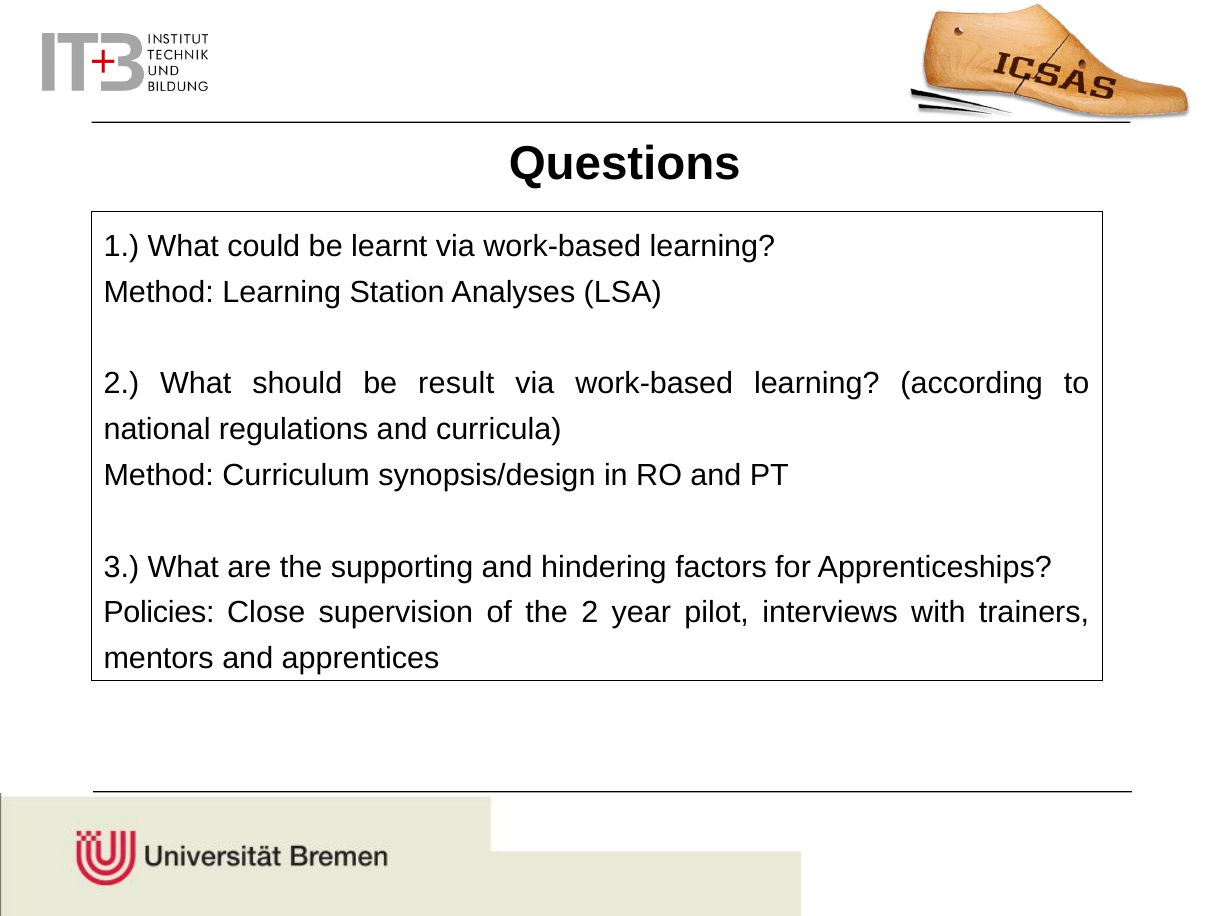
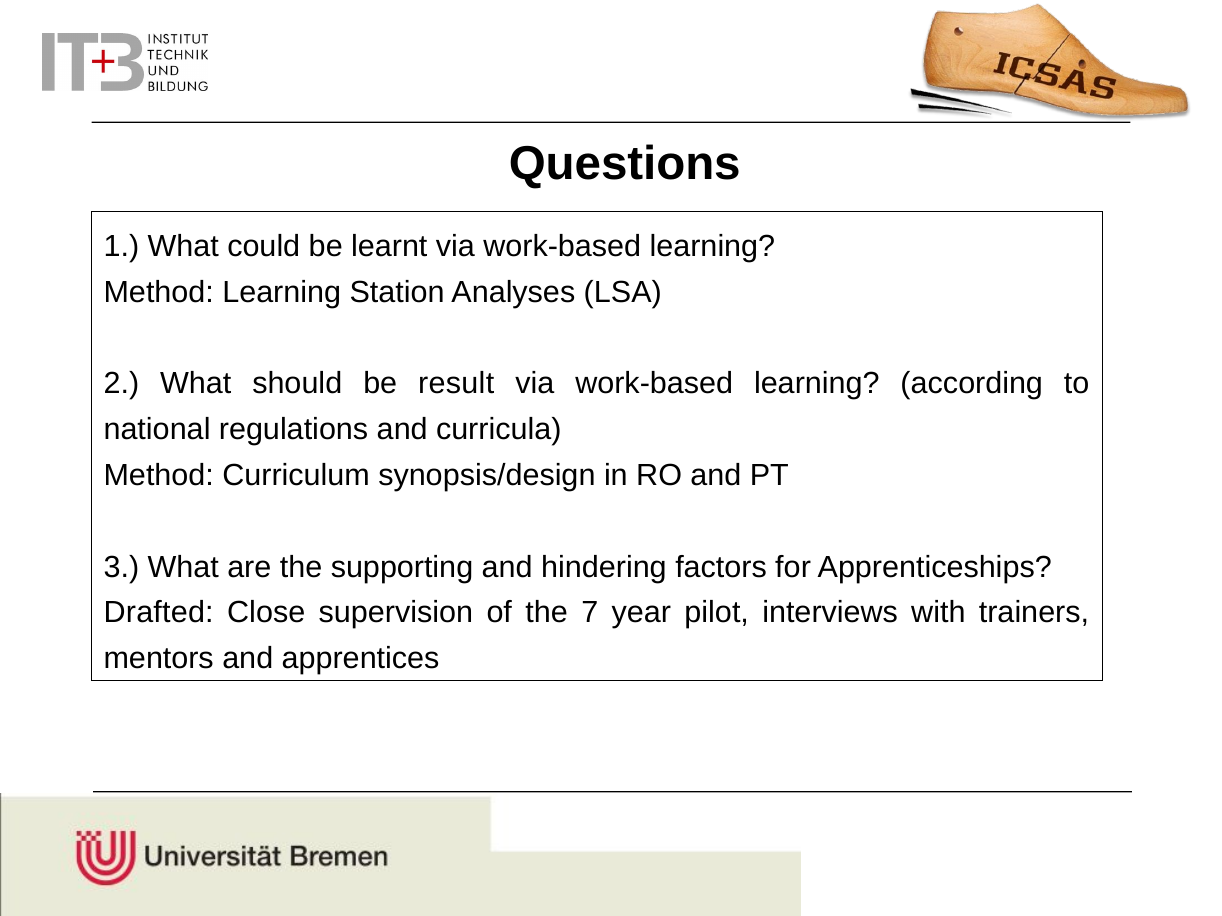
Policies: Policies -> Drafted (159, 613)
the 2: 2 -> 7 (590, 613)
